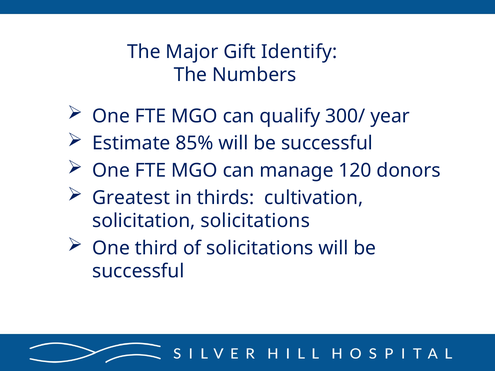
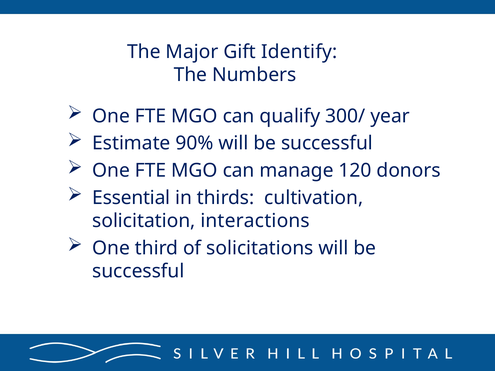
85%: 85% -> 90% (194, 143)
Greatest: Greatest -> Essential (131, 198)
solicitation solicitations: solicitations -> interactions (255, 221)
